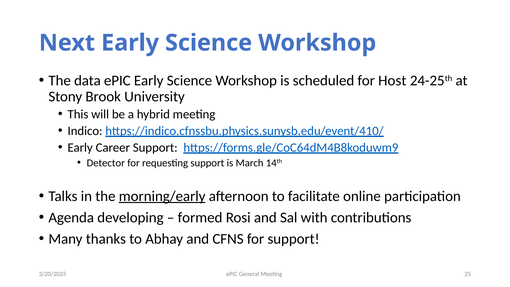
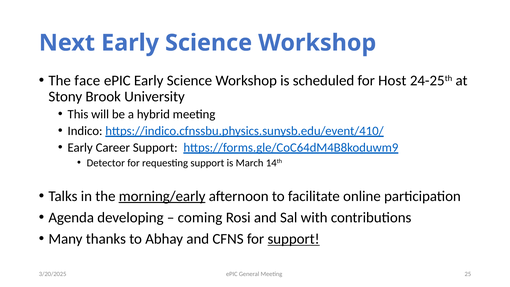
data: data -> face (87, 81)
formed: formed -> coming (200, 217)
support underline: none -> present (294, 239)
